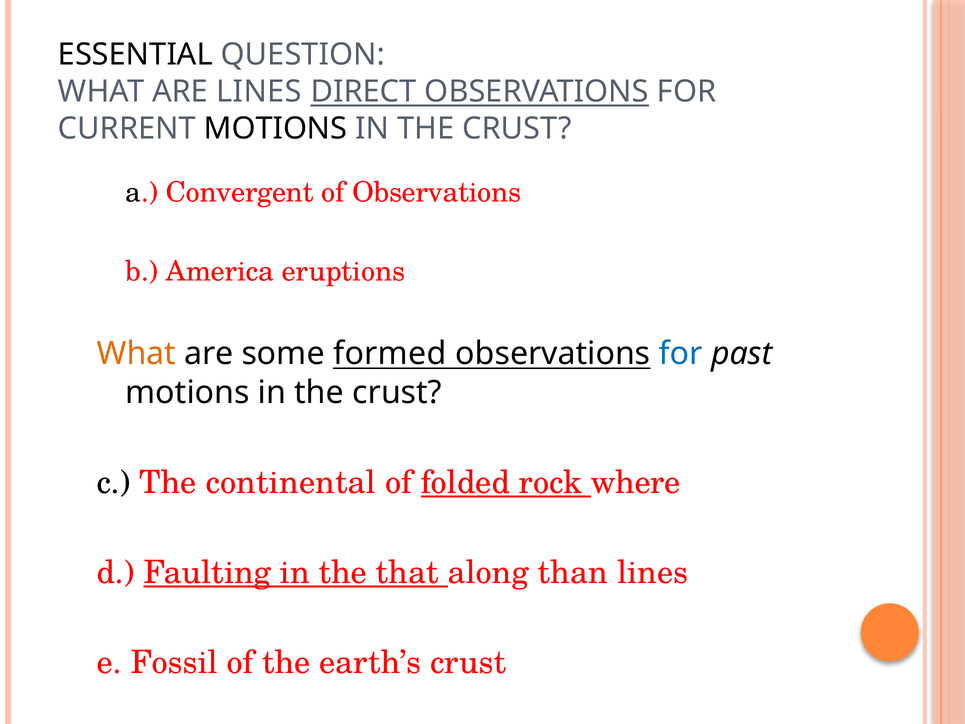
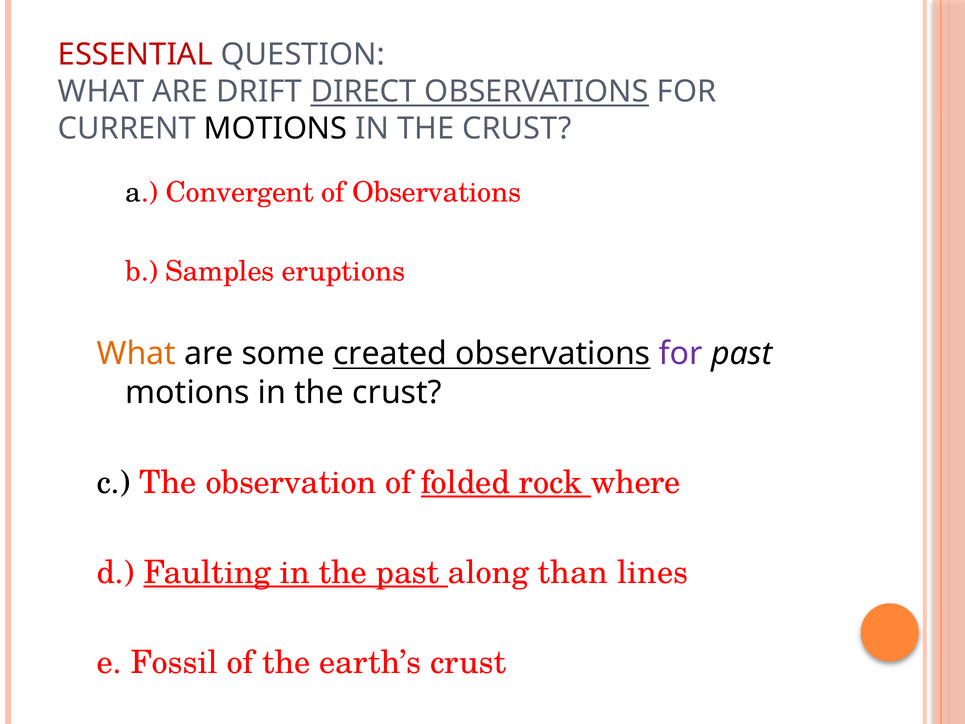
ESSENTIAL colour: black -> red (135, 54)
ARE LINES: LINES -> DRIFT (259, 91)
America: America -> Samples (220, 271)
formed: formed -> created (390, 354)
for colour: blue -> purple (681, 354)
continental: continental -> observation (291, 482)
the that: that -> past (407, 572)
